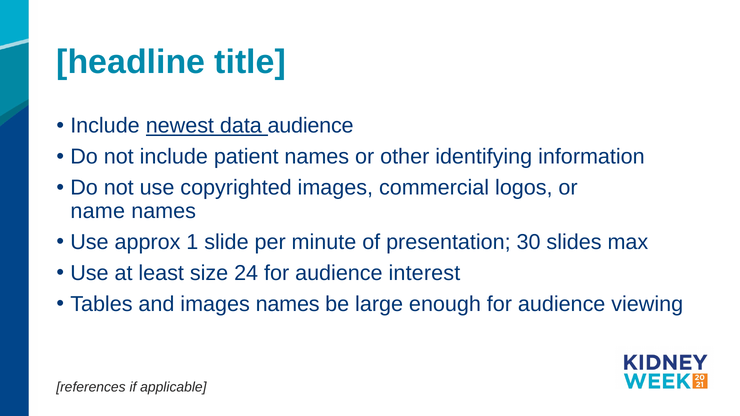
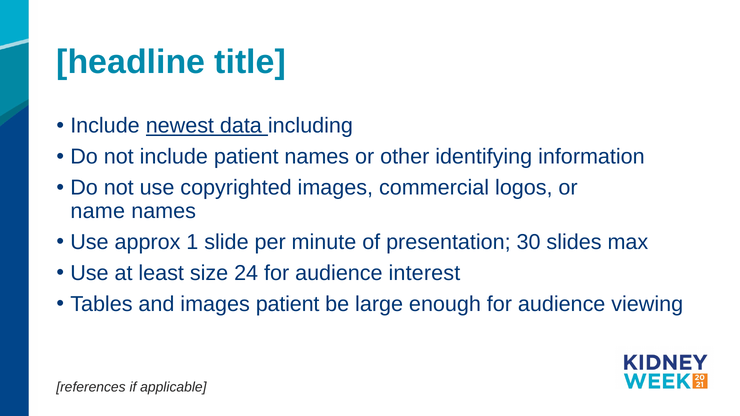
data audience: audience -> including (310, 126)
images names: names -> patient (288, 304)
